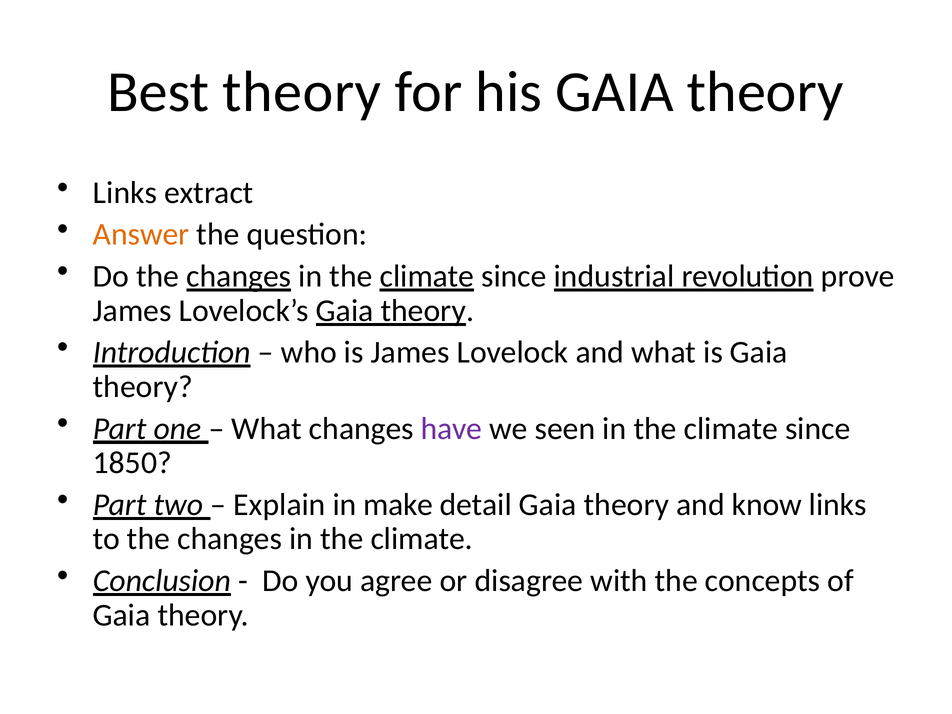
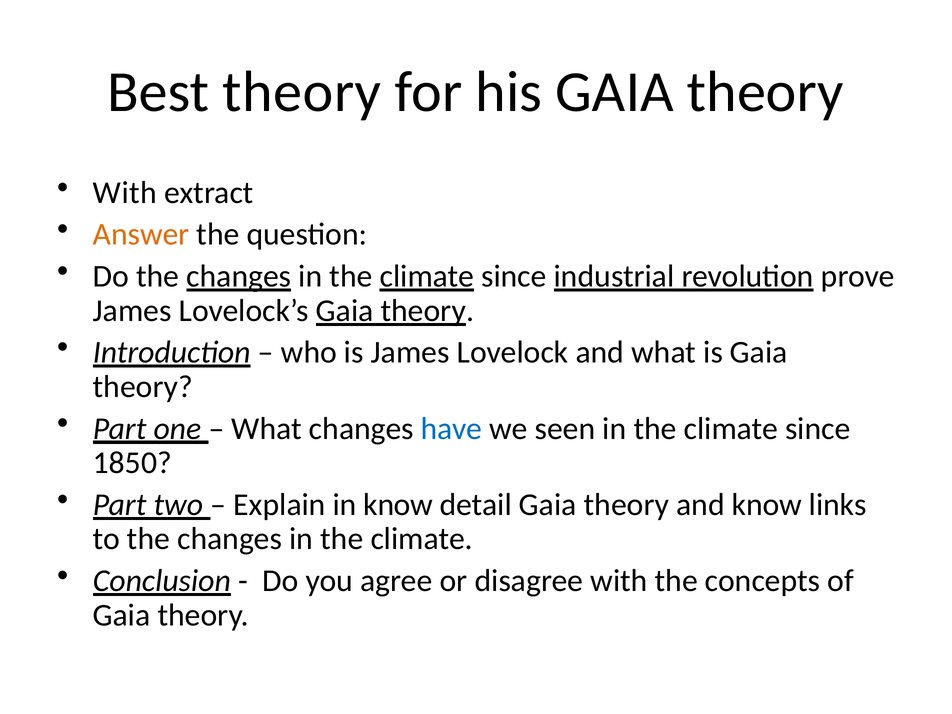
Links: Links -> With (125, 193)
have colour: purple -> blue (452, 429)
in make: make -> know (398, 505)
